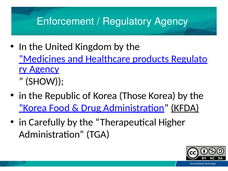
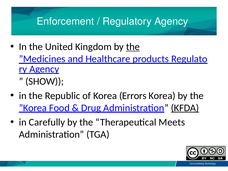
the underline: none -> present (133, 47)
Those: Those -> Errors (133, 96)
Higher: Higher -> Meets (172, 122)
